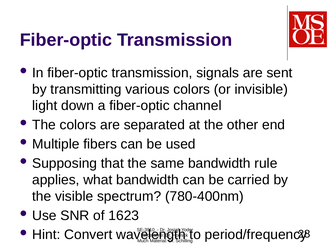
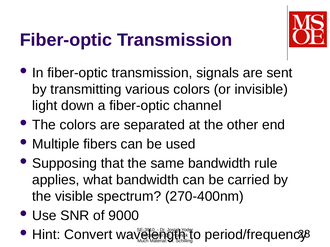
780-400nm: 780-400nm -> 270-400nm (204, 197)
1623: 1623 -> 9000 (124, 216)
